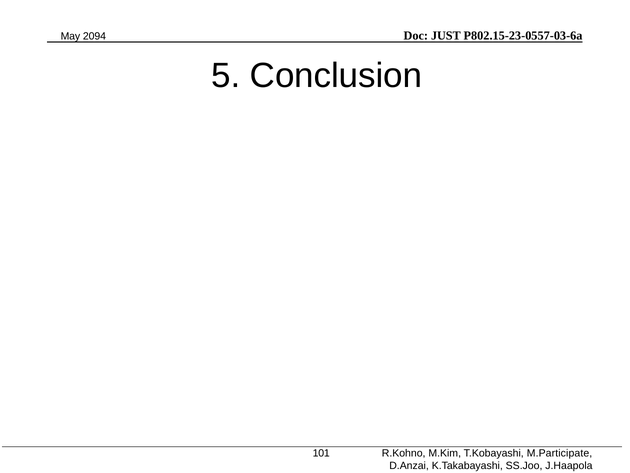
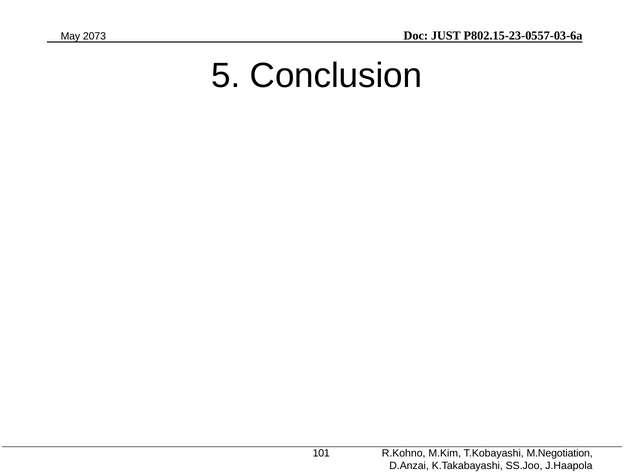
2094: 2094 -> 2073 (94, 36)
M.Participate: M.Participate -> M.Negotiation (560, 453)
